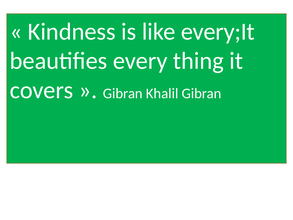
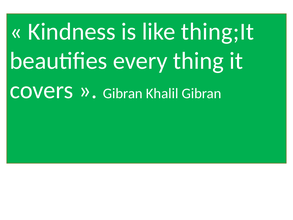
every;It: every;It -> thing;It (218, 32)
